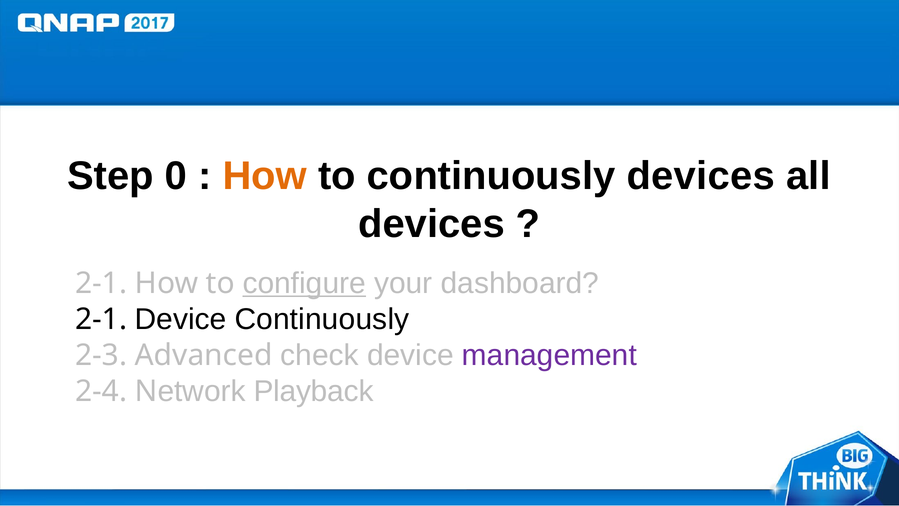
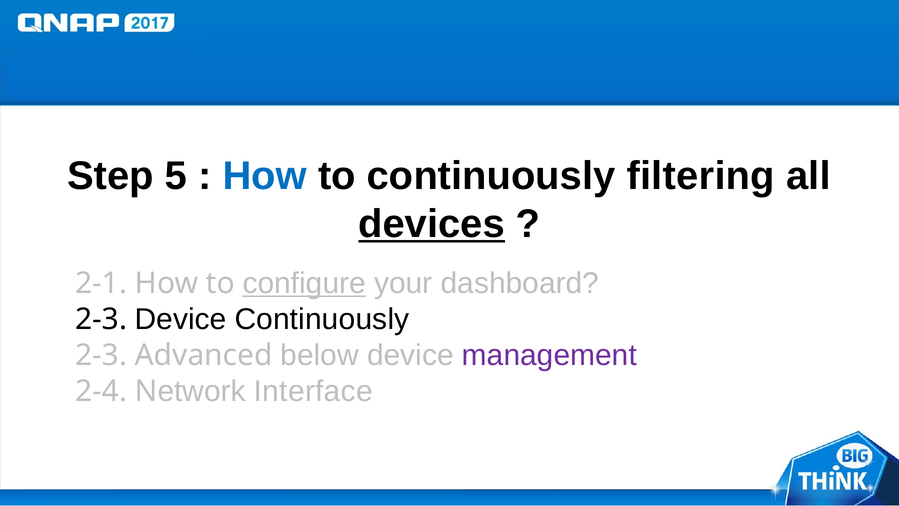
0: 0 -> 5 (176, 176)
How colour: orange -> blue (265, 176)
continuously devices: devices -> filtering (701, 176)
devices underline: none -> present (432, 224)
2-1: 2-1 -> 2-3 (101, 319)
check: check -> below (320, 355)
Playback: Playback -> Interface (313, 391)
